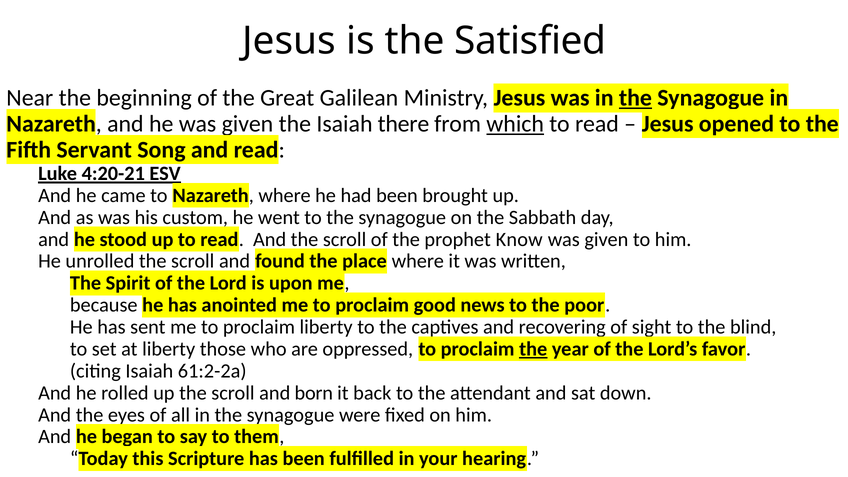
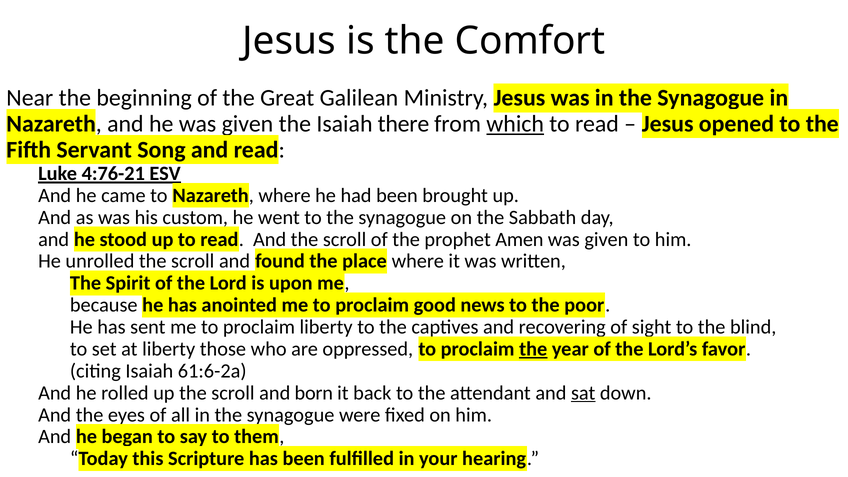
Satisfied: Satisfied -> Comfort (530, 41)
the underline: present -> none (635, 98)
4:20-21: 4:20-21 -> 4:76-21 (113, 174)
Know: Know -> Amen (519, 239)
61:2-2a: 61:2-2a -> 61:6-2a (212, 371)
sat underline: none -> present (583, 393)
